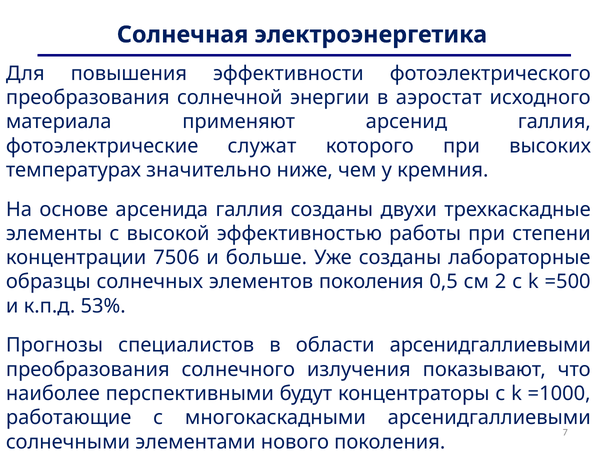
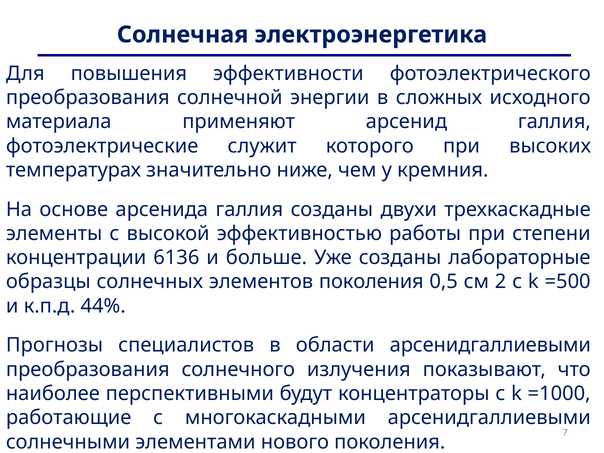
аэростат: аэростат -> сложных (439, 98)
служат: служат -> служит (262, 146)
7506: 7506 -> 6136 (176, 258)
53%: 53% -> 44% (103, 306)
